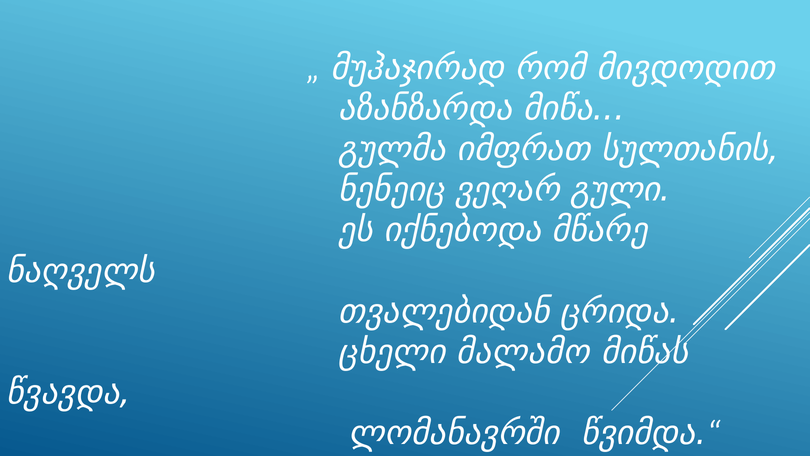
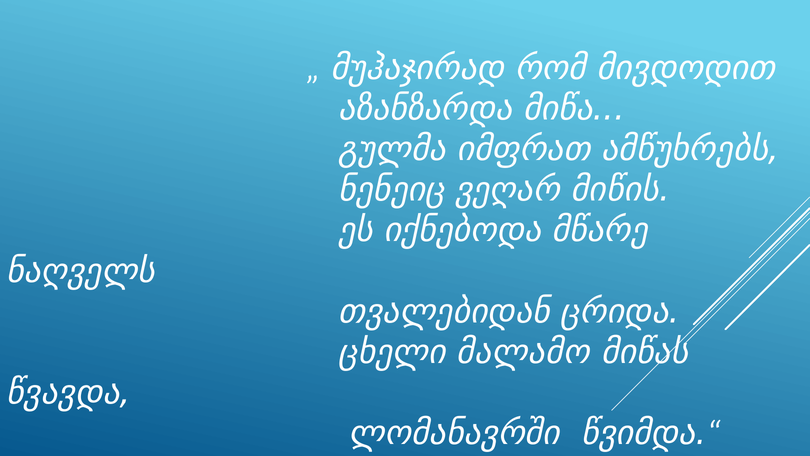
სულთანის: სულთანის -> ამწუხრებს (690, 149)
გული: გული -> მიწის (620, 190)
